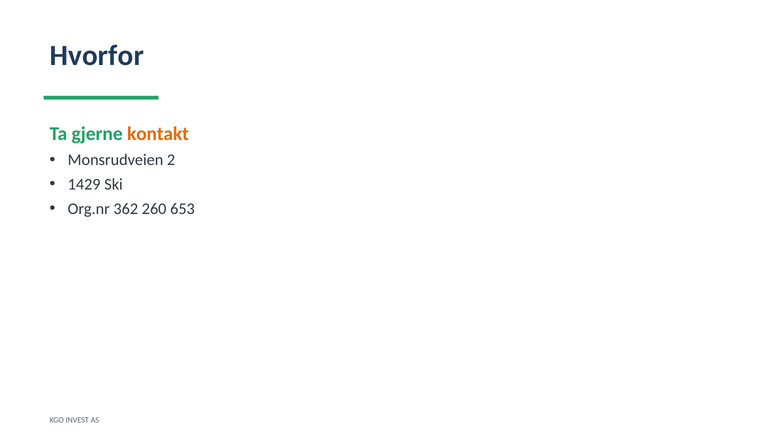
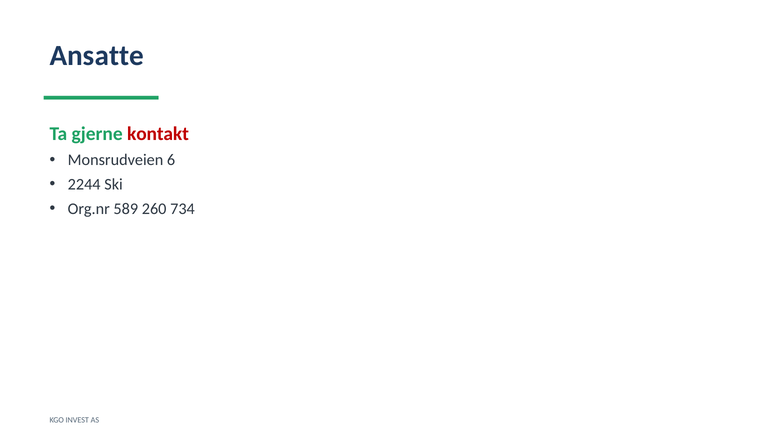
Hvorfor: Hvorfor -> Ansatte (97, 56)
kontakt colour: orange -> red (158, 134)
2: 2 -> 6 (171, 160)
1429: 1429 -> 2244 (84, 184)
362: 362 -> 589 (126, 209)
653: 653 -> 734 (182, 209)
